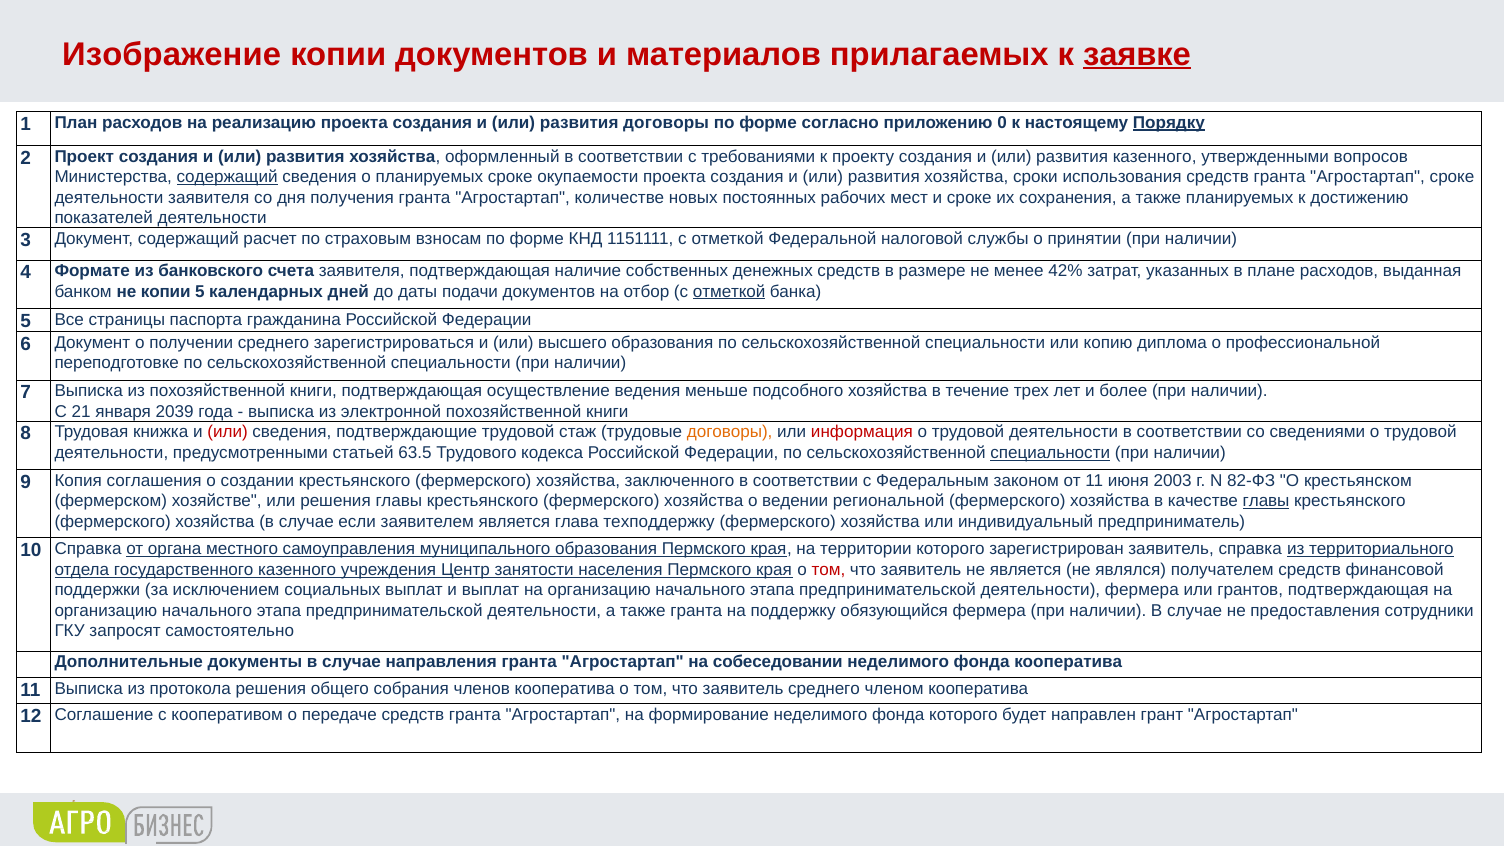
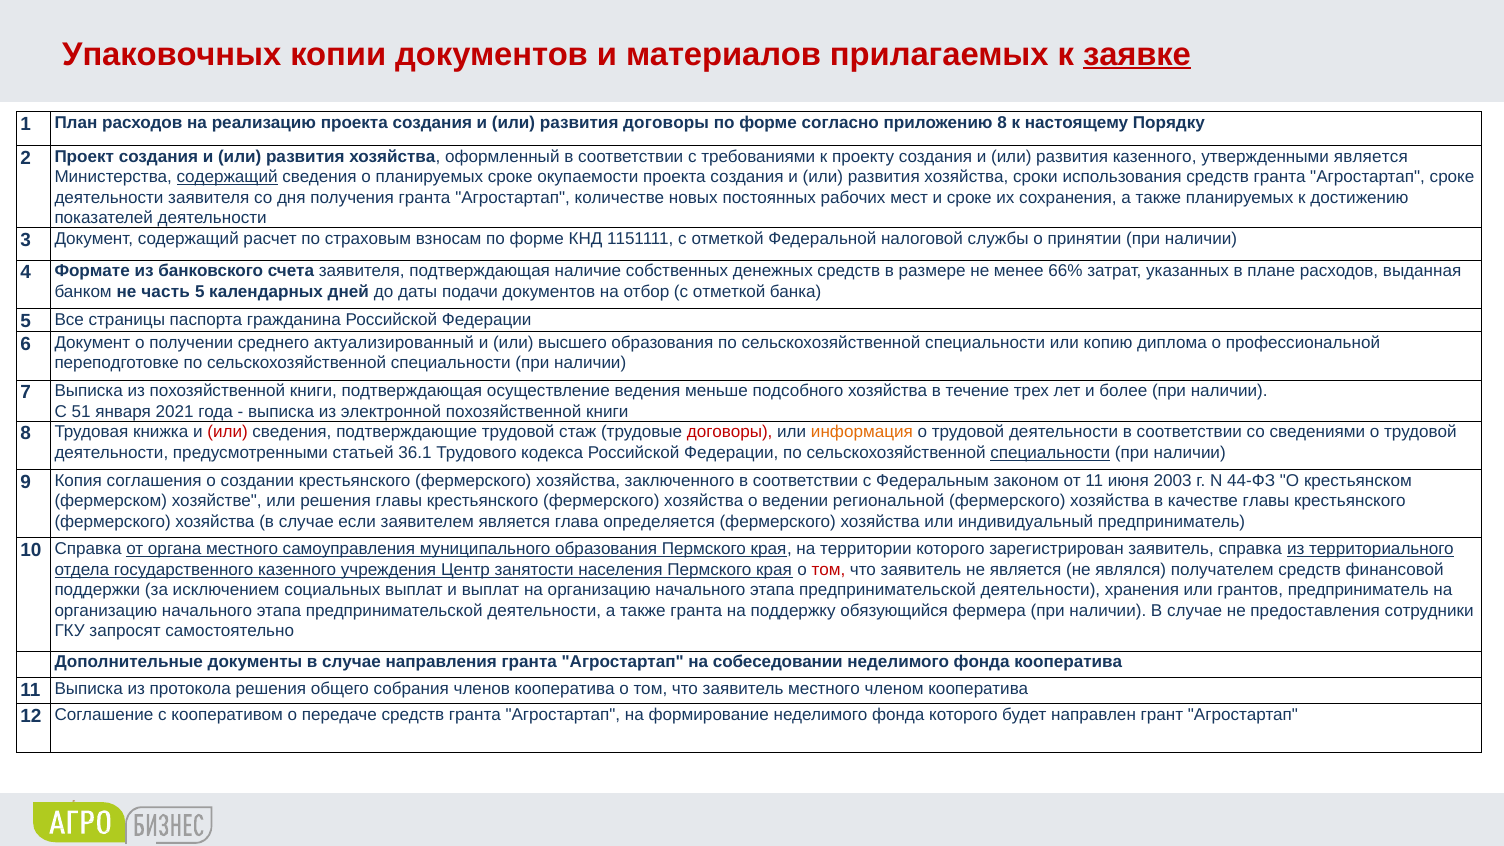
Изображение: Изображение -> Упаковочных (172, 54)
приложению 0: 0 -> 8 (1002, 123)
Порядку underline: present -> none (1169, 123)
утвержденными вопросов: вопросов -> является (1371, 157)
42%: 42% -> 66% (1066, 271)
не копии: копии -> часть (166, 292)
отметкой underline: present -> none (729, 292)
зарегистрироваться: зарегистрироваться -> актуализированный (394, 343)
21: 21 -> 51 (81, 412)
2039: 2039 -> 2021 (175, 412)
договоры colour: orange -> red (730, 432)
информация colour: red -> orange (862, 432)
63.5: 63.5 -> 36.1 (415, 453)
82-ФЗ: 82-ФЗ -> 44-ФЗ (1251, 481)
главы underline: present -> none (1266, 501)
техподдержку: техподдержку -> определяется (659, 522)
деятельности фермера: фермера -> хранения (1142, 590)
грантов подтверждающая: подтверждающая -> предприниматель (1358, 590)
заявитель среднего: среднего -> местного (824, 689)
